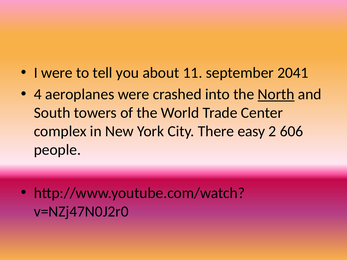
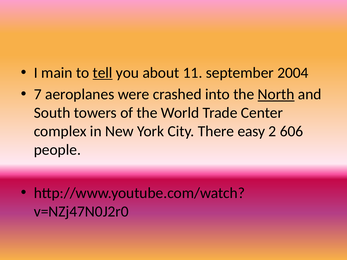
I were: were -> main (57, 73)
tell underline: none -> present (103, 73)
2041: 2041 -> 2004 (293, 73)
4: 4 -> 7 (38, 94)
